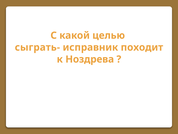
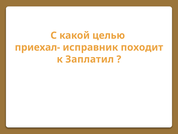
сыграть-: сыграть- -> приехал- (37, 47)
Ноздрева: Ноздрева -> Заплатил (90, 59)
